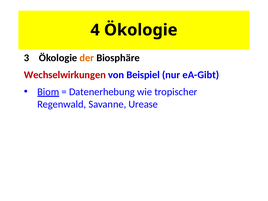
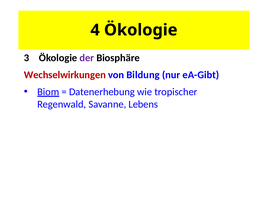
der colour: orange -> purple (87, 58)
Beispiel: Beispiel -> Bildung (143, 75)
Urease: Urease -> Lebens (143, 104)
